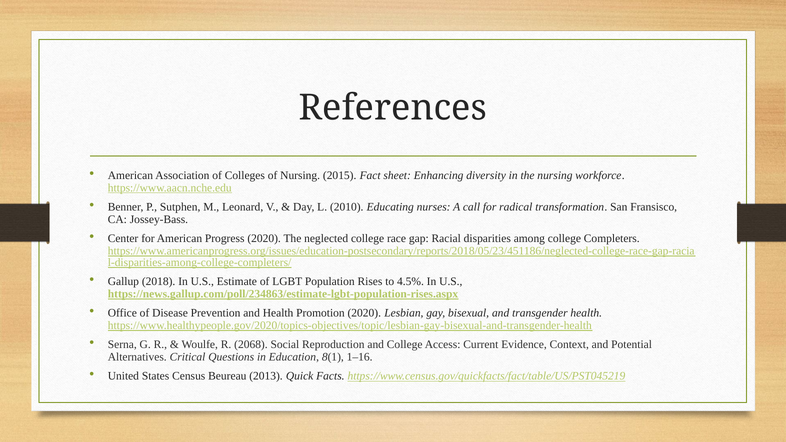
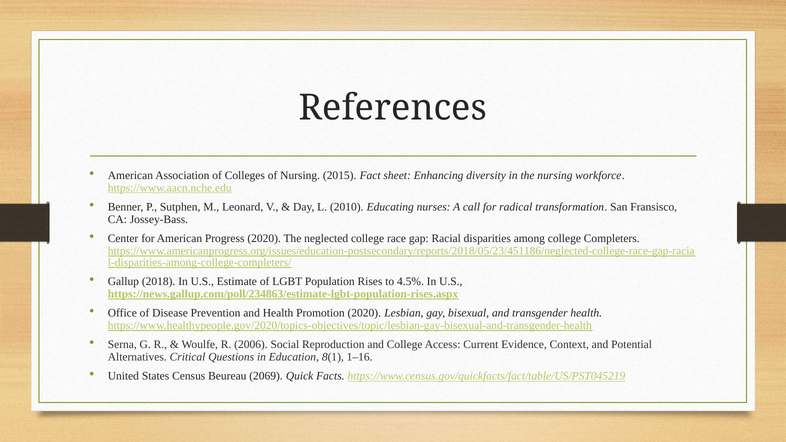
2068: 2068 -> 2006 (251, 345)
2013: 2013 -> 2069 (266, 376)
